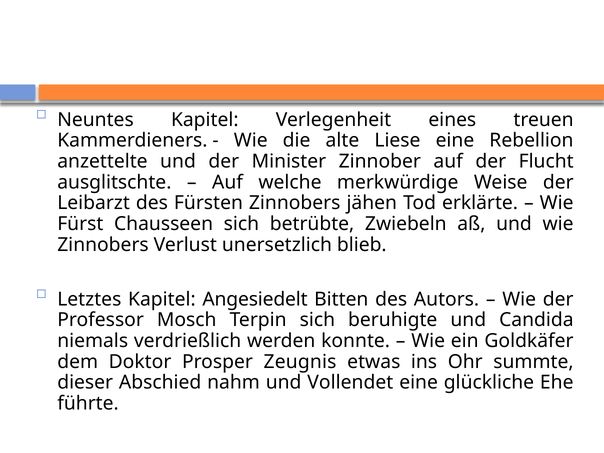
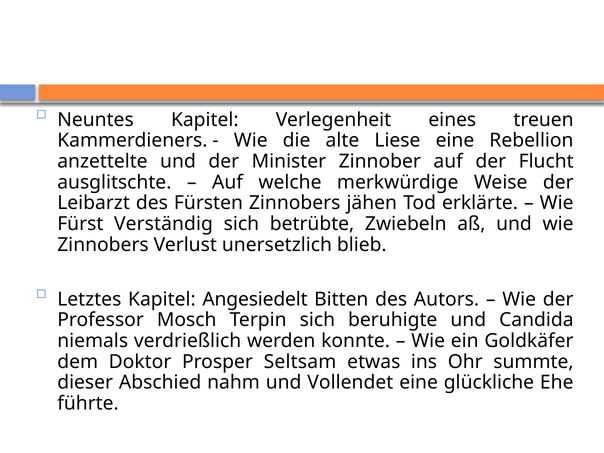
Chausseen: Chausseen -> Verständig (163, 224)
Zeugnis: Zeugnis -> Seltsam (300, 362)
